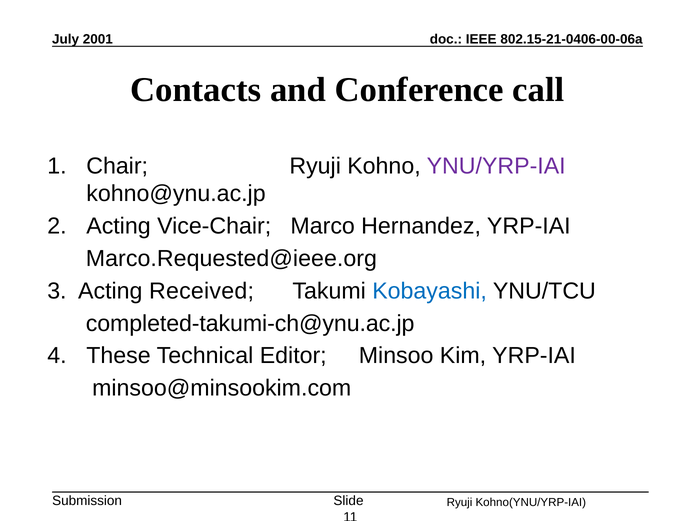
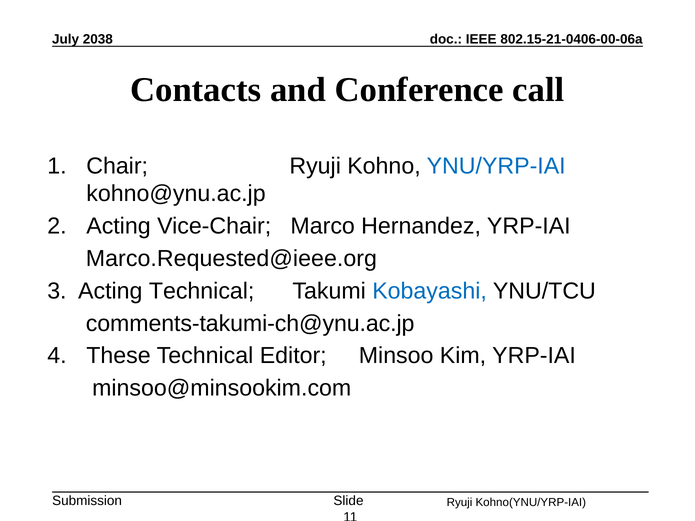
2001: 2001 -> 2038 (98, 39)
YNU/YRP-IAI colour: purple -> blue (496, 166)
Acting Received: Received -> Technical (202, 291)
completed-takumi-ch@ynu.ac.jp: completed-takumi-ch@ynu.ac.jp -> comments-takumi-ch@ynu.ac.jp (250, 324)
